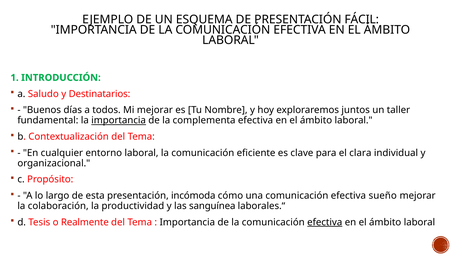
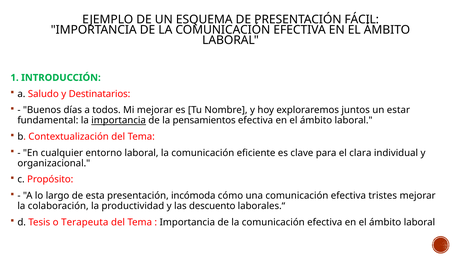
taller: taller -> estar (398, 110)
complementa: complementa -> pensamientos (204, 120)
sueño: sueño -> tristes (383, 196)
sanguínea: sanguínea -> descuento (212, 206)
Realmente: Realmente -> Terapeuta (85, 222)
efectiva underline: present -> none (325, 222)
